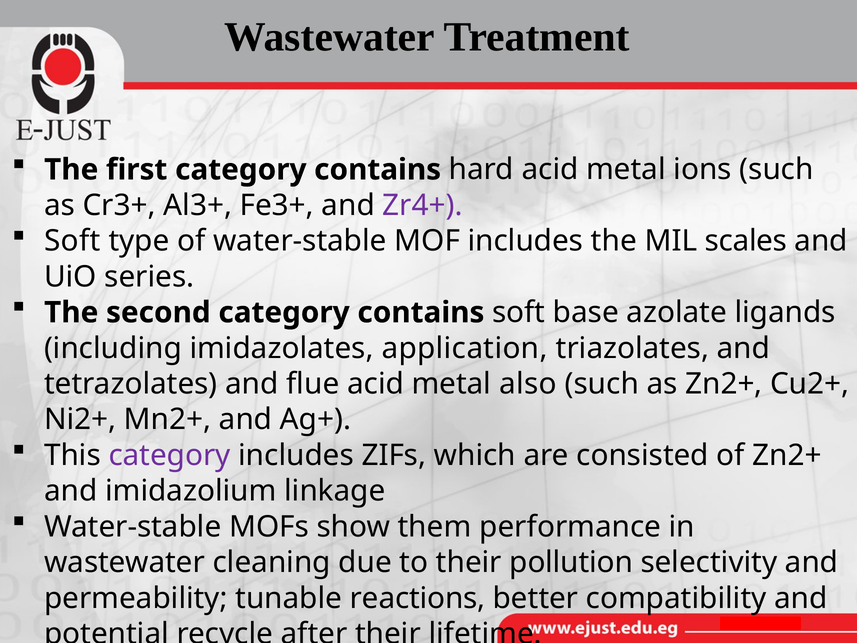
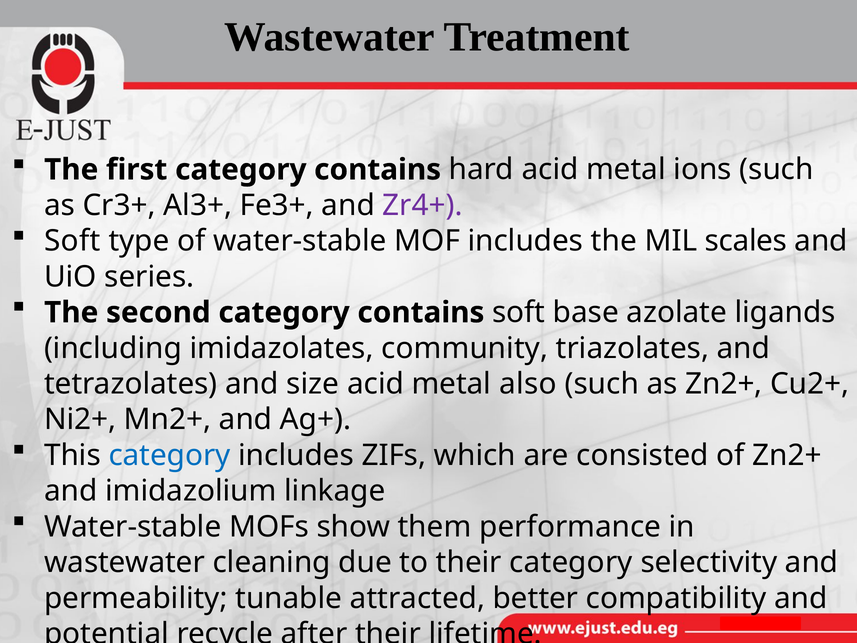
application: application -> community (465, 348)
flue: flue -> size (313, 384)
category colour: purple -> blue (170, 455)
their pollution: pollution -> category (571, 562)
reactions: reactions -> attracted (417, 598)
